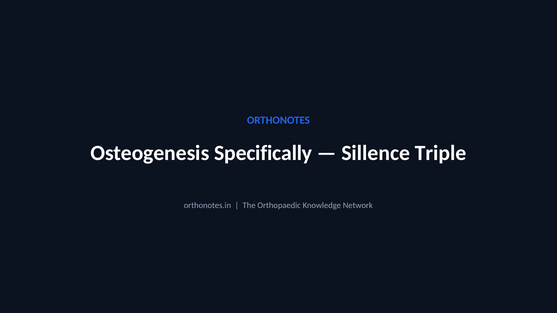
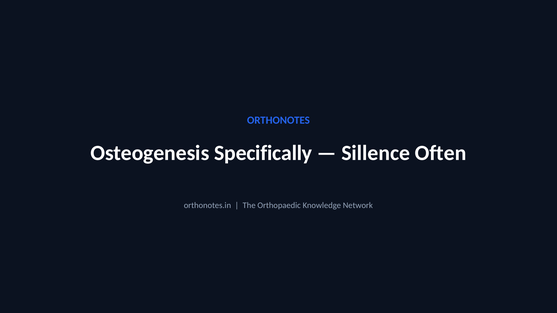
Triple: Triple -> Often (441, 153)
